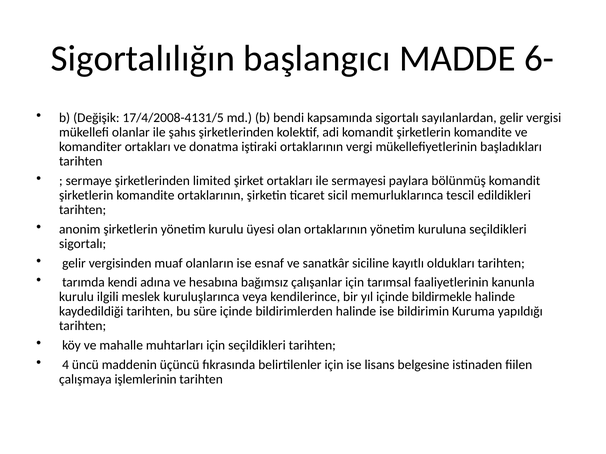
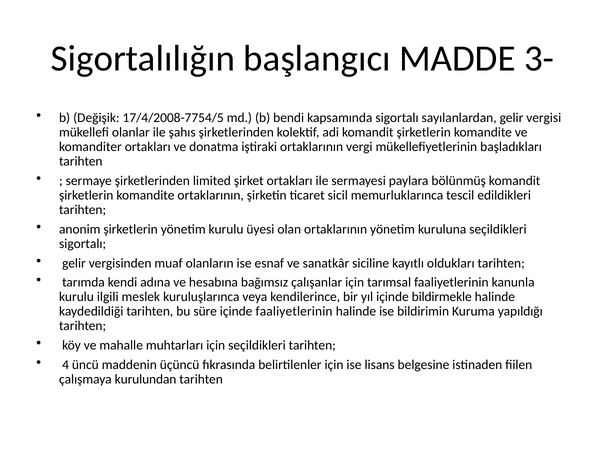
6-: 6- -> 3- (539, 59)
17/4/2008-4131/5: 17/4/2008-4131/5 -> 17/4/2008-7754/5 (173, 118)
içinde bildirimlerden: bildirimlerden -> faaliyetlerinin (294, 312)
işlemlerinin: işlemlerinin -> kurulundan (146, 380)
